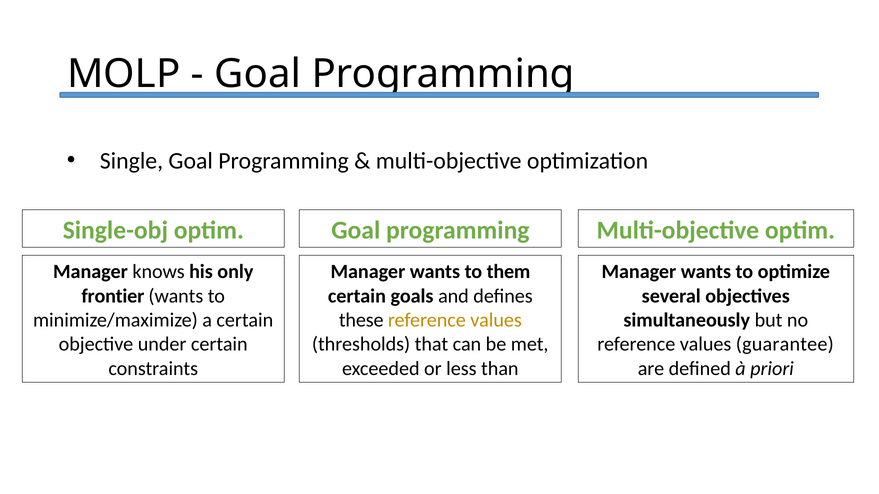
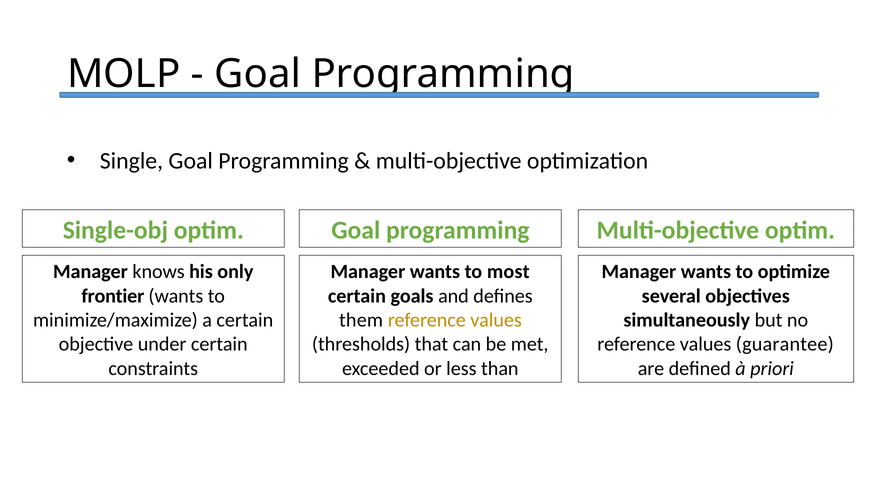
them: them -> most (508, 272)
these: these -> them (361, 320)
